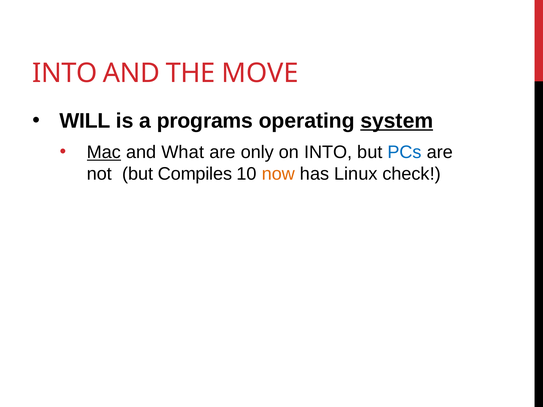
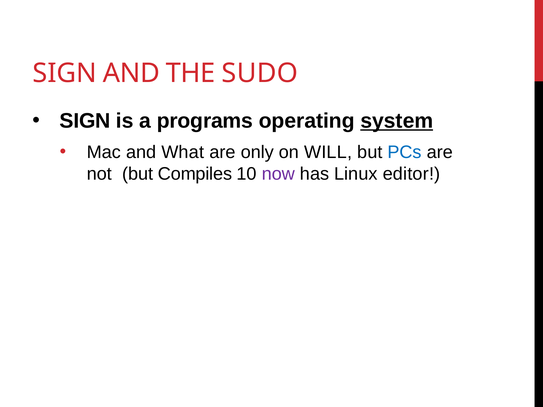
INTO: INTO -> SIGN (65, 73)
MOVE: MOVE -> SUDO (260, 73)
WILL: WILL -> SIGN (85, 121)
Mac underline: present -> none (104, 152)
on INTO: INTO -> WILL (328, 152)
now colour: orange -> purple (278, 174)
check: check -> editor (411, 174)
